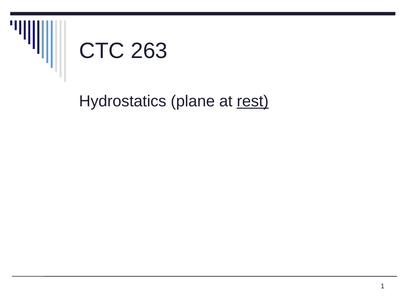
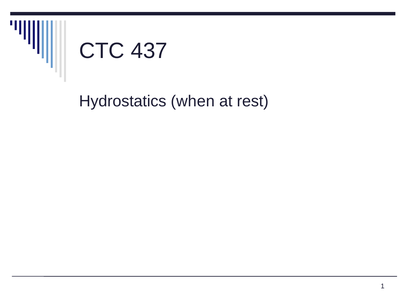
263: 263 -> 437 (149, 51)
plane: plane -> when (193, 101)
rest underline: present -> none (253, 101)
